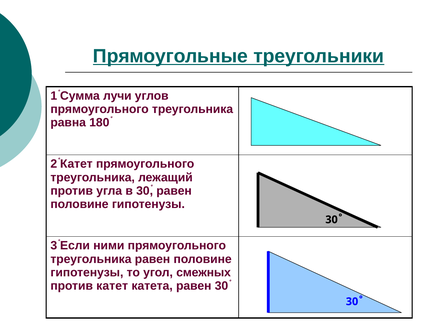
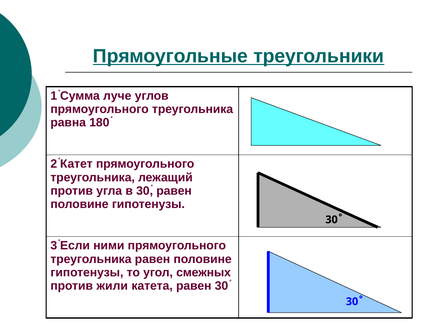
лучи: лучи -> луче (117, 96)
катет: катет -> жили (112, 286)
